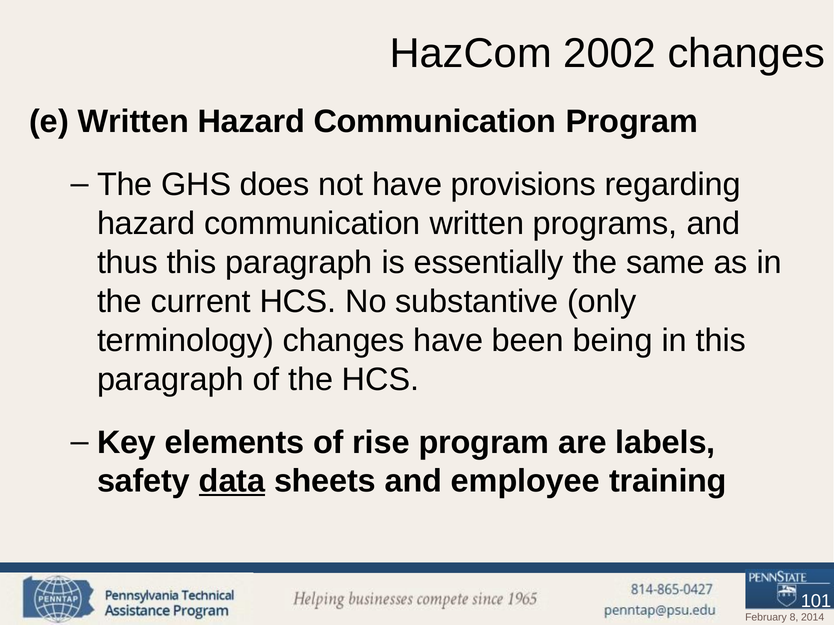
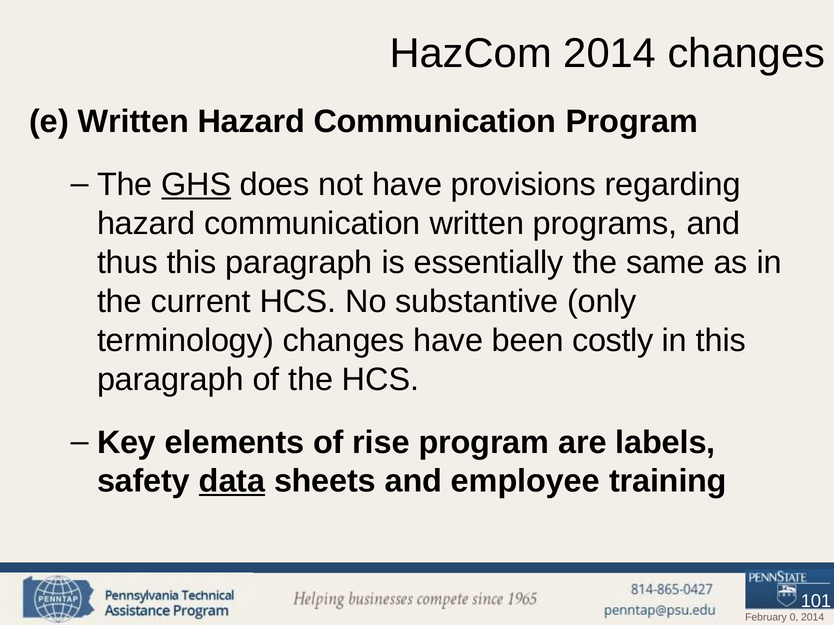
HazCom 2002: 2002 -> 2014 (610, 53)
GHS underline: none -> present (196, 185)
being: being -> costly (613, 341)
8: 8 -> 0 (794, 618)
